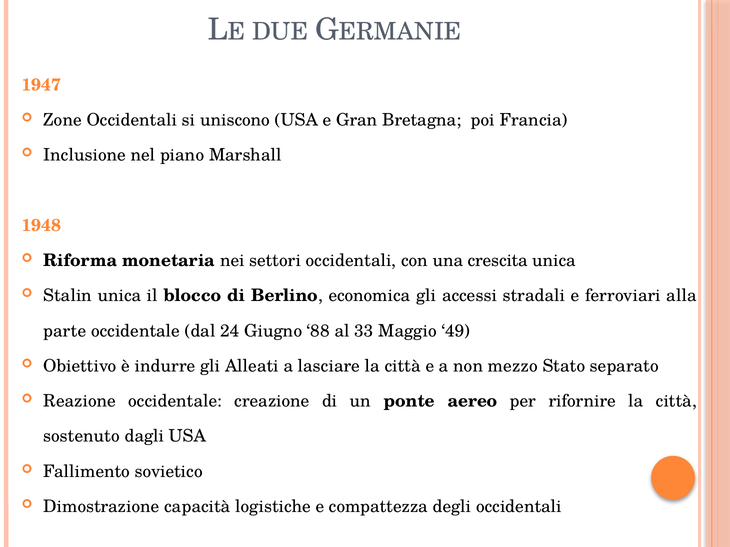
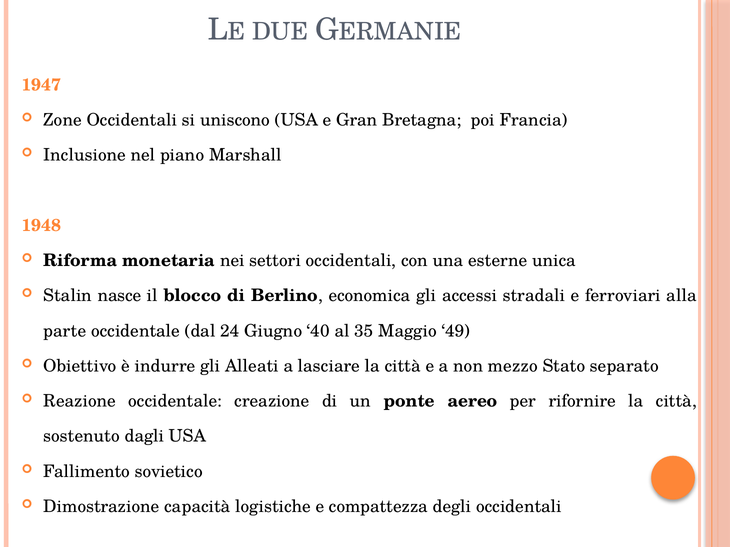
crescita: crescita -> esterne (498, 261)
Stalin unica: unica -> nasce (120, 296)
88: 88 -> 40 (318, 331)
33: 33 -> 35 (364, 331)
